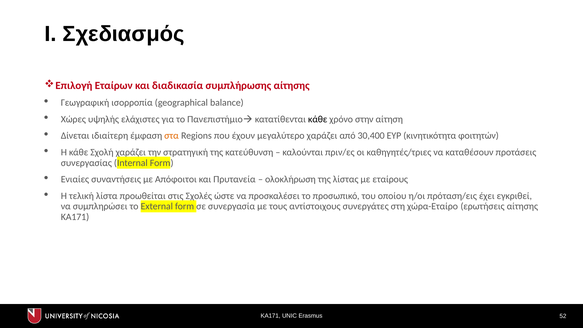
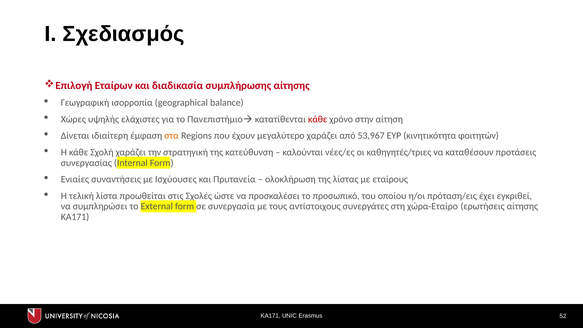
κάθε colour: black -> red (318, 119)
30,400: 30,400 -> 53,967 (371, 136)
πριν/ες: πριν/ες -> νέες/ες (340, 152)
Απόφοιτοι: Απόφοιτοι -> Ισχύουσες (176, 179)
